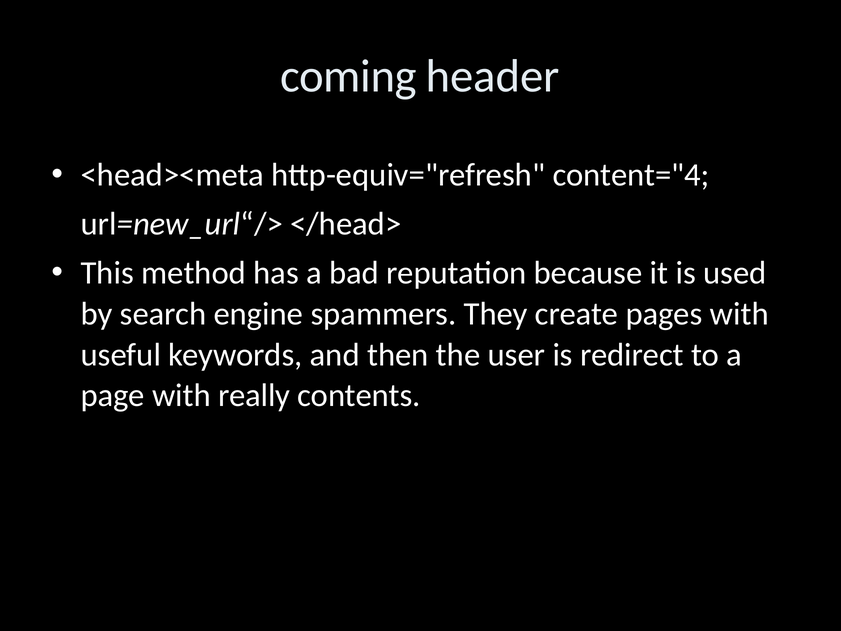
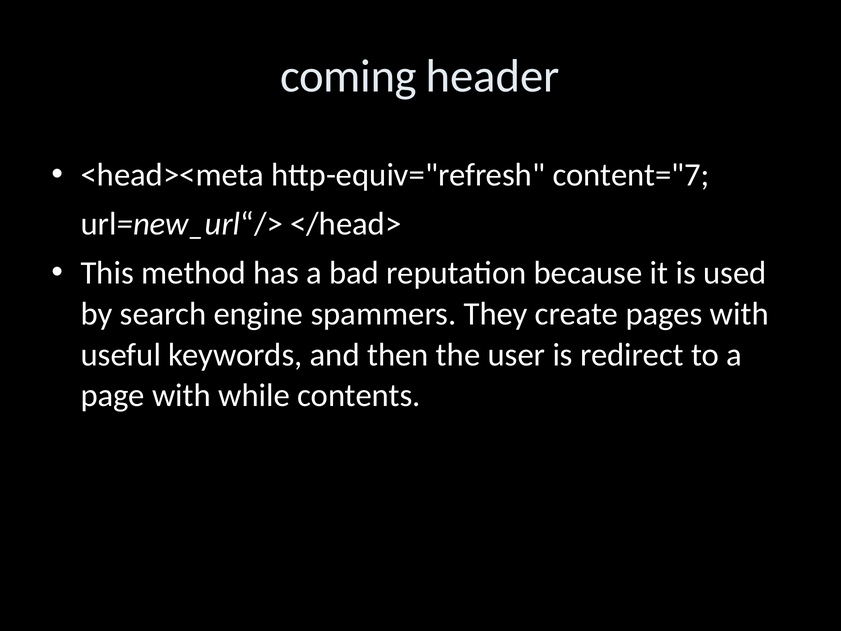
content="4: content="4 -> content="7 (631, 175)
really: really -> while (254, 395)
